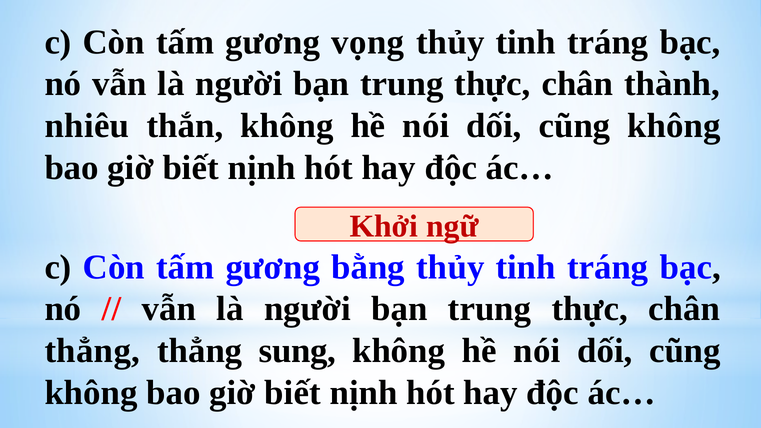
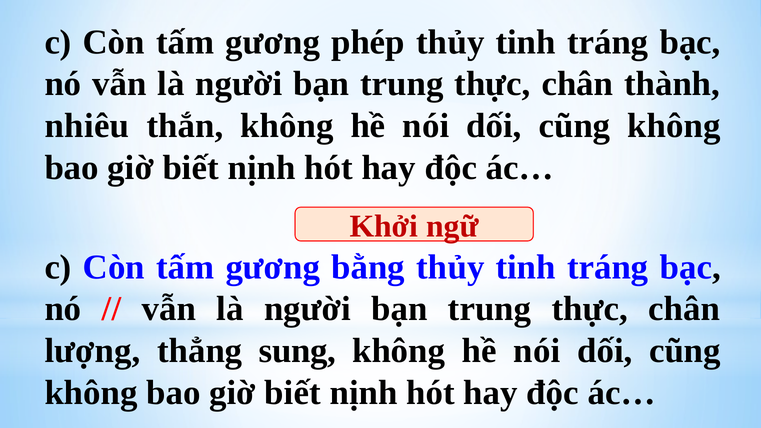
vọng: vọng -> phép (368, 42)
thẳng: thẳng -> lượng (92, 351)
